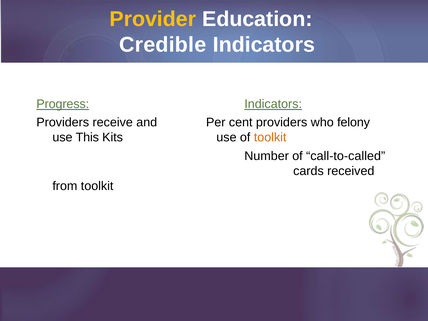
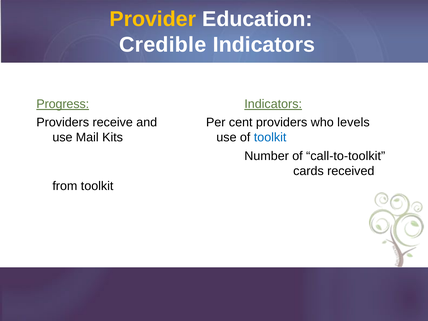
felony: felony -> levels (353, 122)
This: This -> Mail (87, 137)
toolkit colour: orange -> blue (270, 137)
call-to-called: call-to-called -> call-to-toolkit (346, 156)
